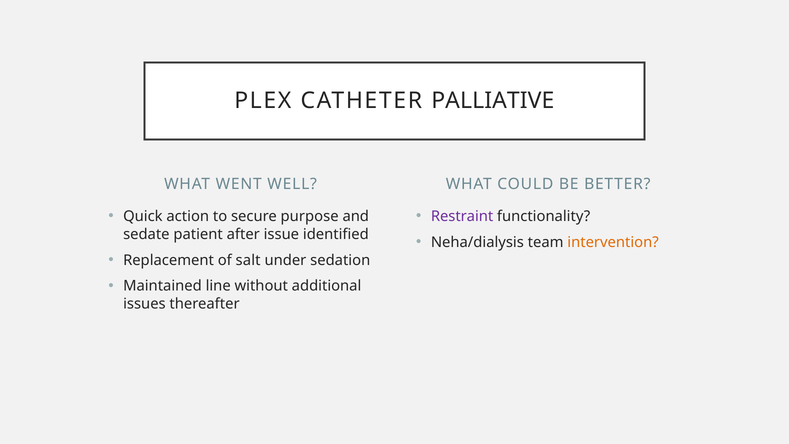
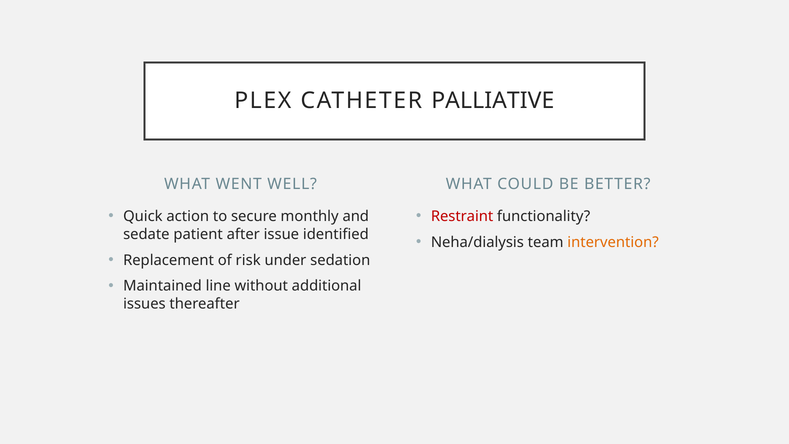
purpose: purpose -> monthly (310, 216)
Restraint colour: purple -> red (462, 216)
salt: salt -> risk (248, 260)
